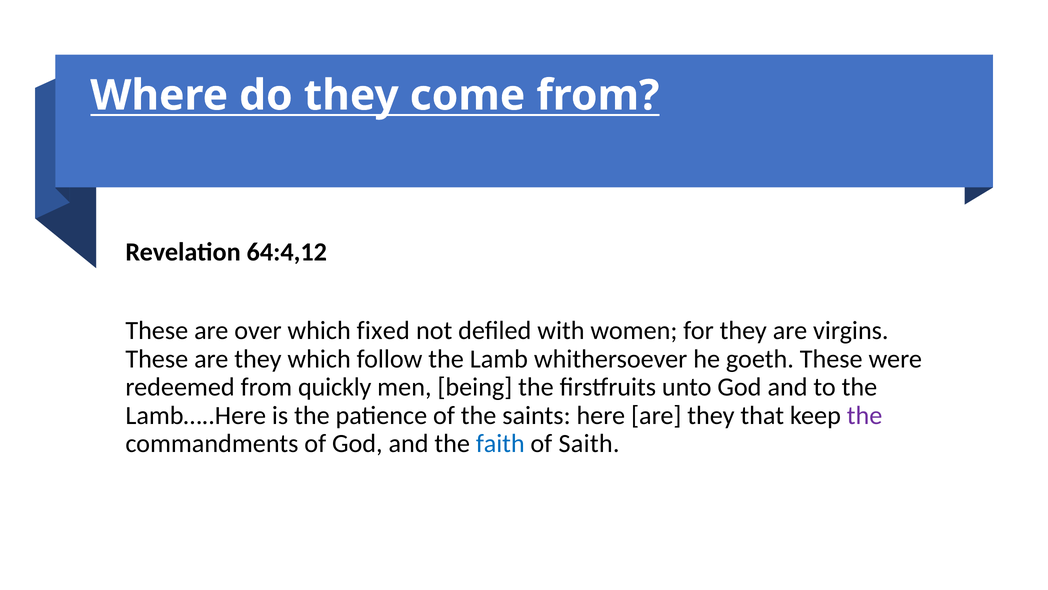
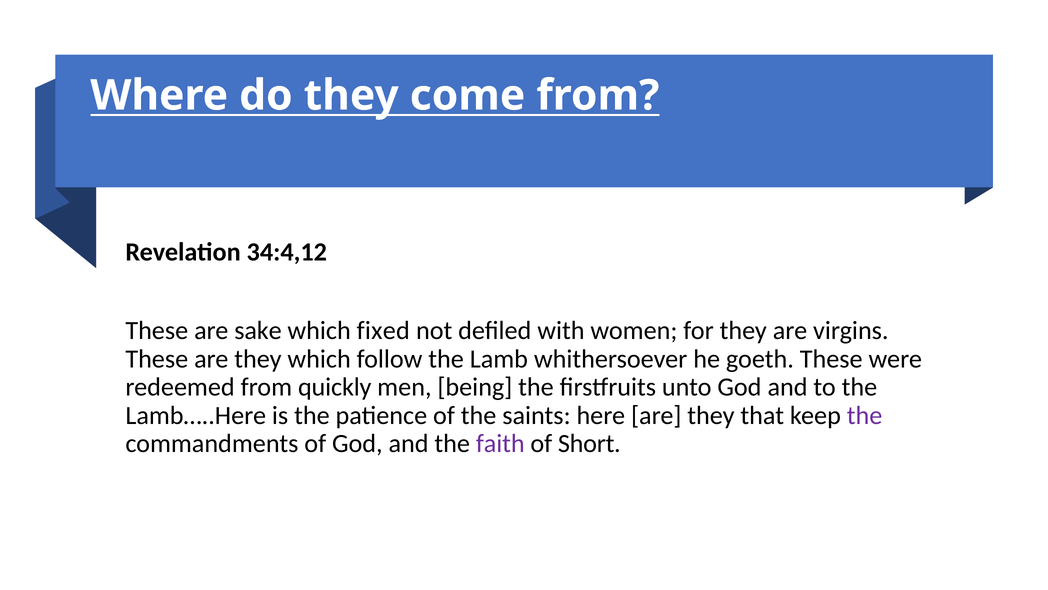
64:4,12: 64:4,12 -> 34:4,12 (287, 252)
over: over -> sake (258, 330)
faith colour: blue -> purple (500, 443)
Saith: Saith -> Short (589, 443)
